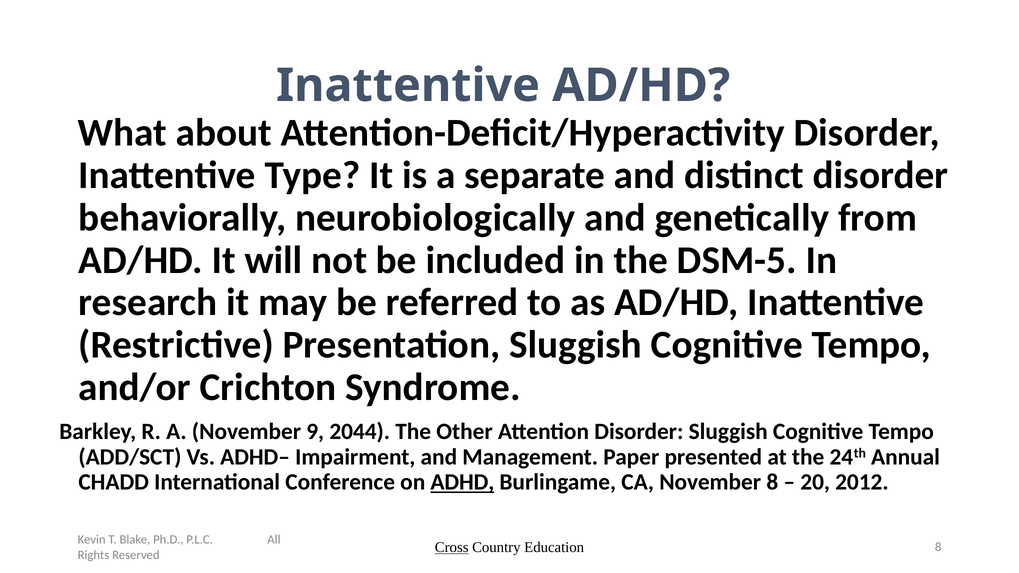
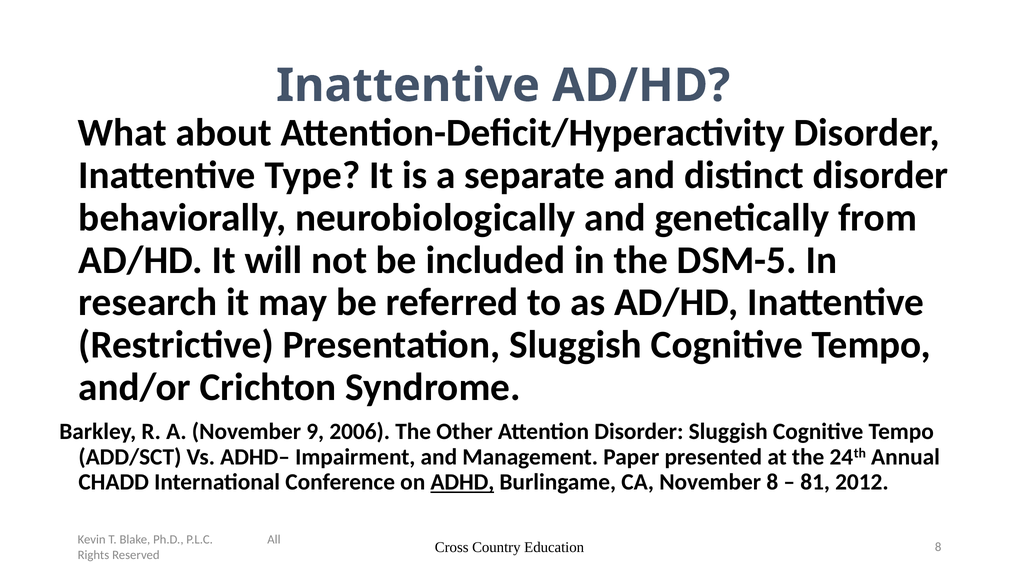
2044: 2044 -> 2006 (360, 432)
20: 20 -> 81 (815, 482)
Cross underline: present -> none (452, 548)
